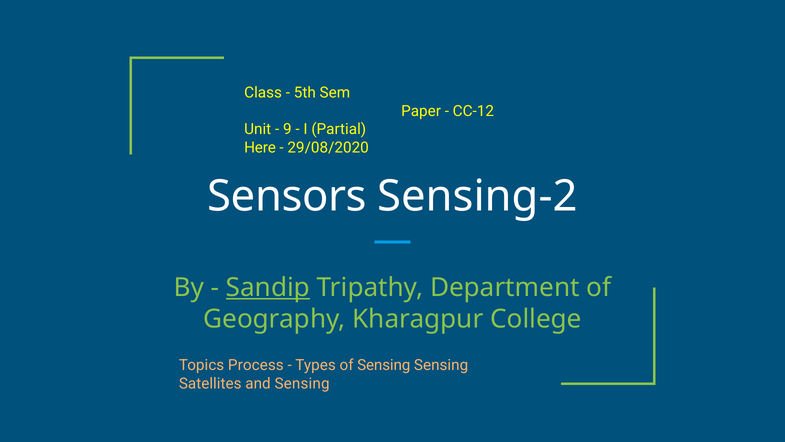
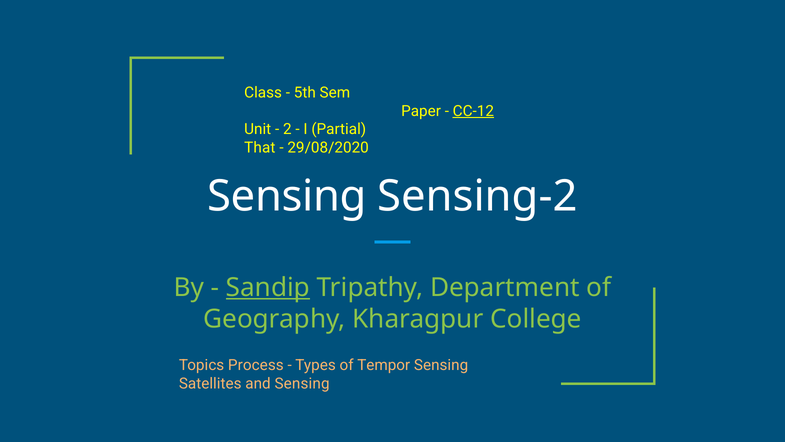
CC-12 underline: none -> present (473, 111)
9: 9 -> 2 (287, 129)
Here: Here -> That (260, 148)
Sensors: Sensors -> Sensing (287, 196)
of Sensing: Sensing -> Tempor (384, 365)
